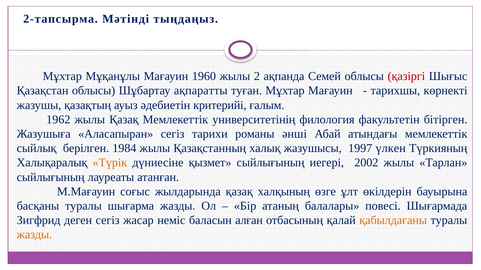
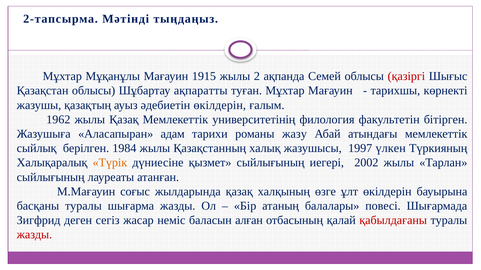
1960: 1960 -> 1915 (204, 76)
әдебиетін критерийі: критерийі -> өкілдерін (220, 105)
Аласапыран сегіз: сегіз -> адам (173, 134)
әнші: әнші -> жазу (294, 134)
қабылдағаны colour: orange -> red (393, 221)
жазды colour: orange -> red (34, 235)
